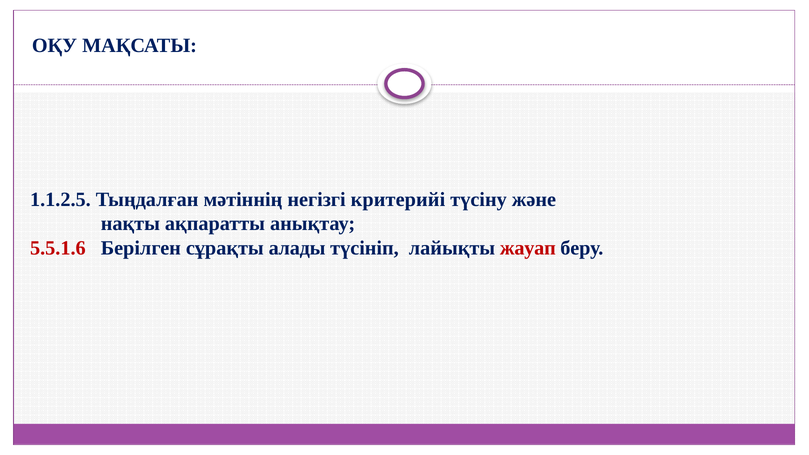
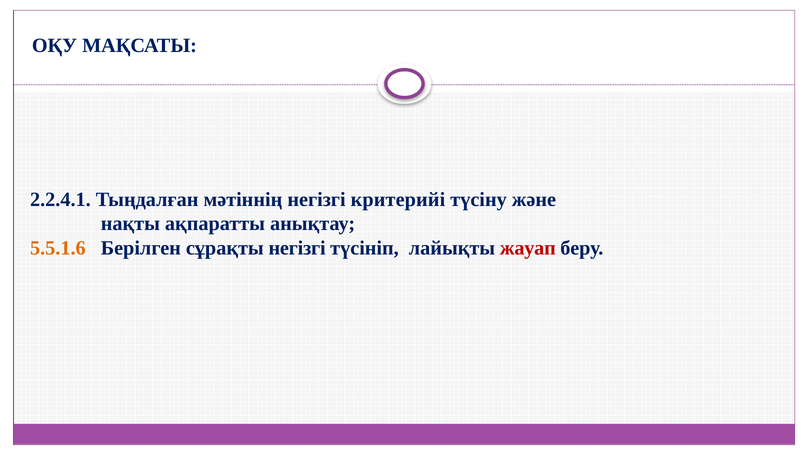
1.1.2.5: 1.1.2.5 -> 2.2.4.1 (60, 199)
5.5.1.6 colour: red -> orange (58, 248)
сұрақты алады: алады -> негізгі (297, 248)
